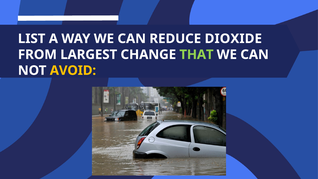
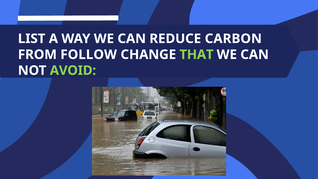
DIOXIDE: DIOXIDE -> CARBON (233, 39)
LARGEST: LARGEST -> FOLLOW (89, 55)
AVOID colour: yellow -> light green (73, 70)
